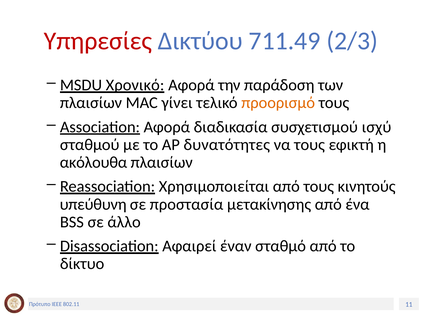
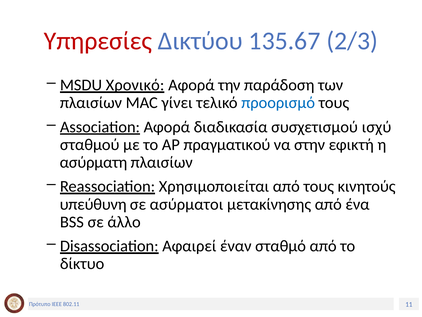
711.49: 711.49 -> 135.67 (285, 41)
προορισμό colour: orange -> blue (278, 103)
δυνατότητες: δυνατότητες -> πραγματικού (227, 144)
να τους: τους -> στην (310, 144)
ακόλουθα: ακόλουθα -> ασύρματη (93, 162)
προστασία: προστασία -> ασύρματοι (187, 204)
